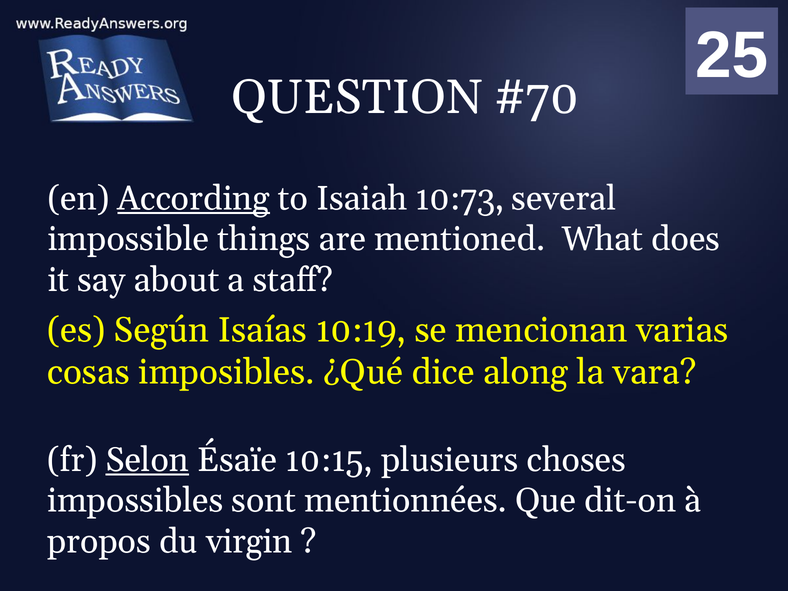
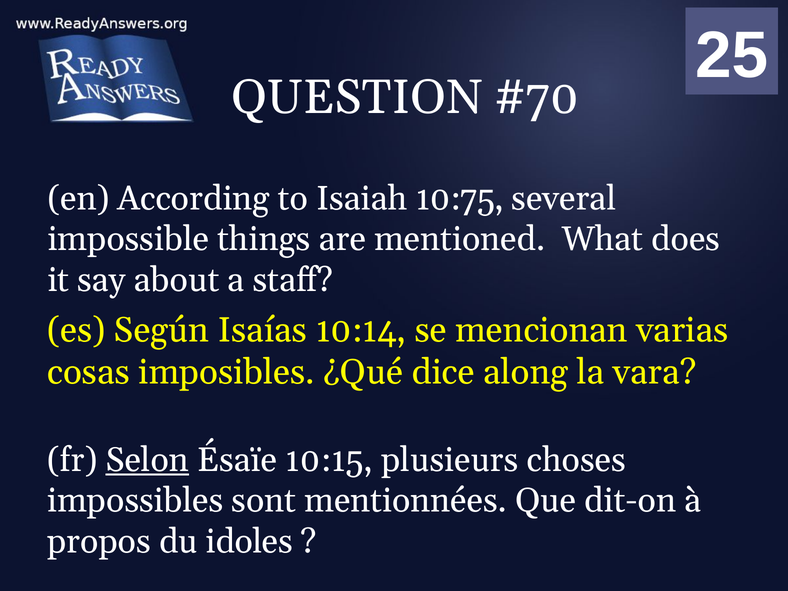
According underline: present -> none (194, 199)
10:73: 10:73 -> 10:75 (460, 199)
10:19: 10:19 -> 10:14 (361, 330)
virgin: virgin -> idoles (249, 541)
